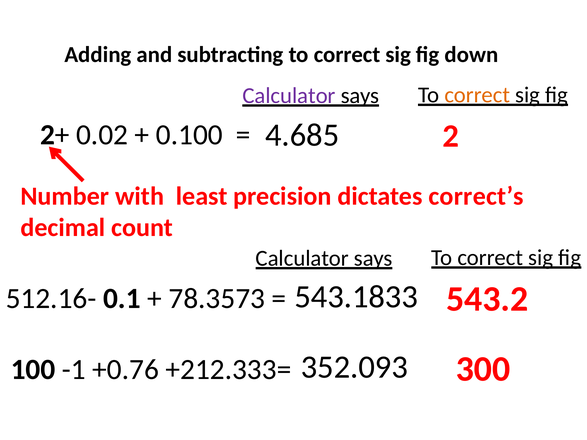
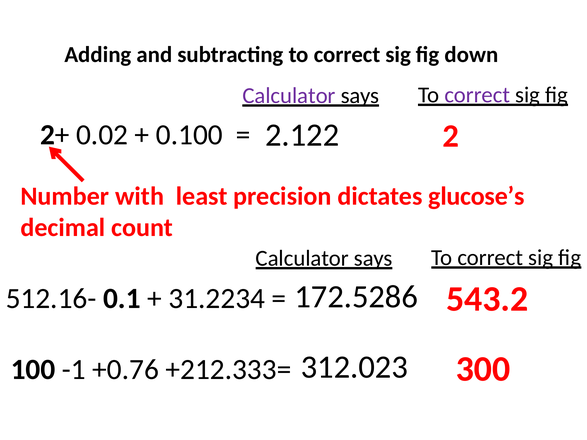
correct colour: orange -> purple (477, 95)
4.685: 4.685 -> 2.122 (302, 135)
correct’s: correct’s -> glucose’s (476, 196)
543.1833: 543.1833 -> 172.5286 (356, 297)
78.3573: 78.3573 -> 31.2234 (217, 299)
352.093: 352.093 -> 312.023 (354, 367)
